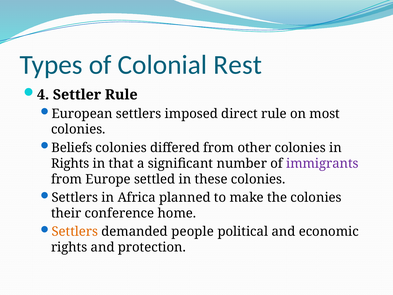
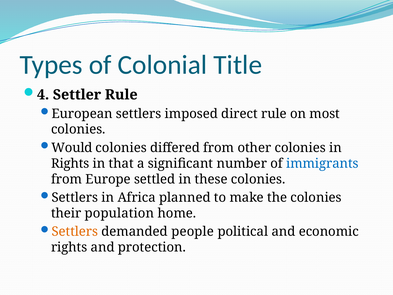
Rest: Rest -> Title (238, 65)
Beliefs: Beliefs -> Would (72, 148)
immigrants colour: purple -> blue (322, 163)
conference: conference -> population (119, 213)
